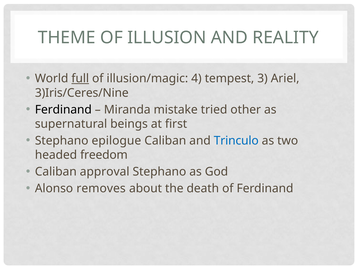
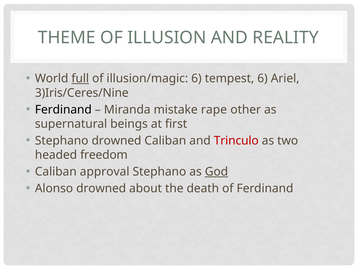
illusion/magic 4: 4 -> 6 (196, 78)
tempest 3: 3 -> 6 (262, 78)
tried: tried -> rape (214, 109)
Stephano epilogue: epilogue -> drowned (116, 140)
Trinculo colour: blue -> red (236, 140)
God underline: none -> present (216, 171)
Alonso removes: removes -> drowned (101, 188)
